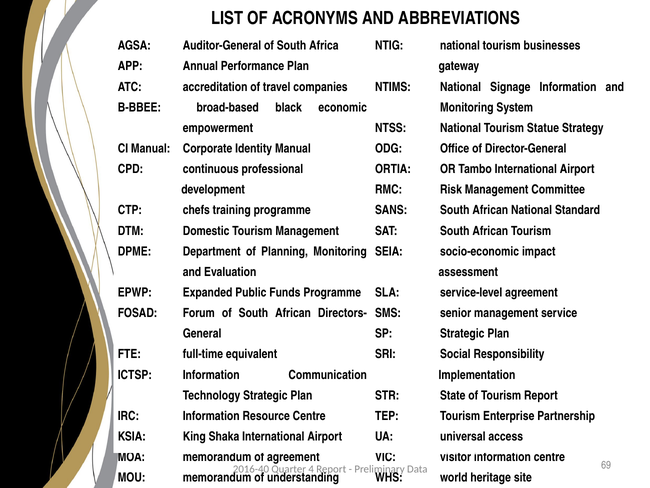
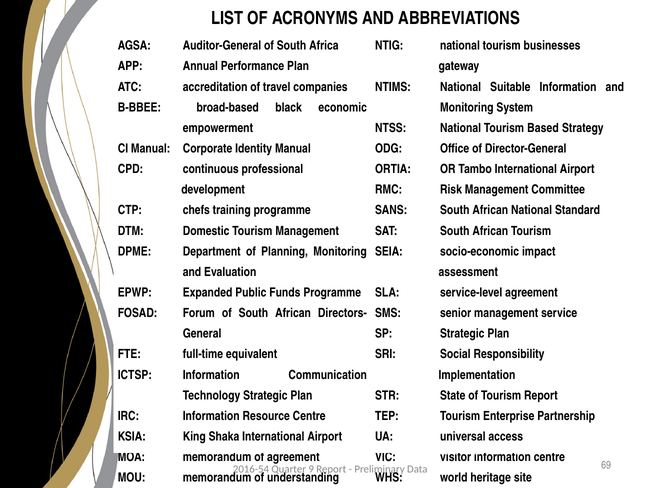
Signage: Signage -> Suitable (510, 87)
Statue: Statue -> Based (543, 128)
2016-40: 2016-40 -> 2016-54 (251, 469)
4: 4 -> 9 (311, 469)
